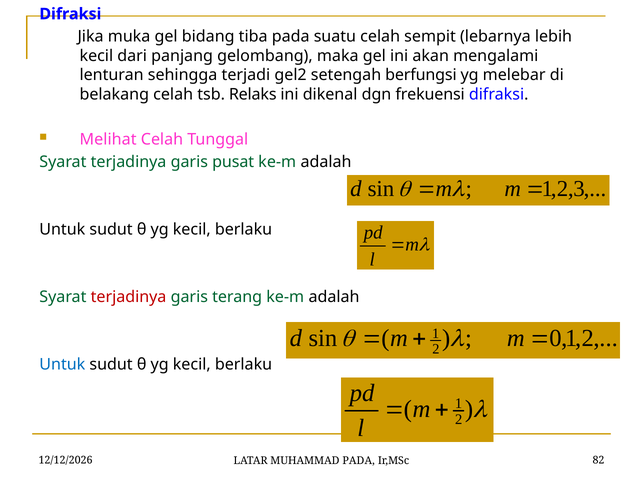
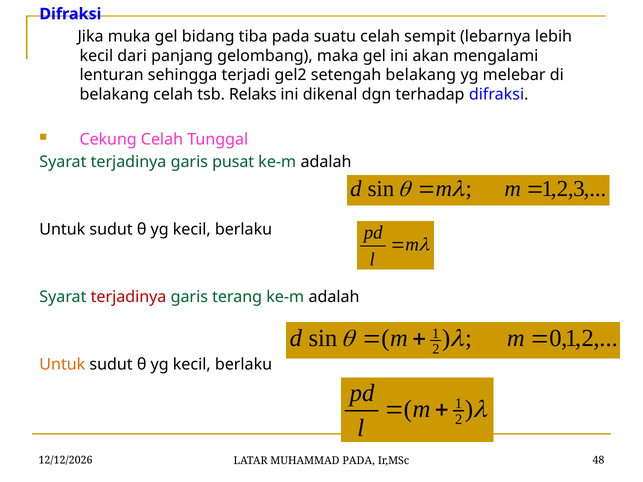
setengah berfungsi: berfungsi -> belakang (421, 75)
frekuensi: frekuensi -> terhadap (430, 94)
Melihat: Melihat -> Cekung (108, 139)
Untuk colour: blue -> orange (62, 364)
82: 82 -> 48 (598, 461)
